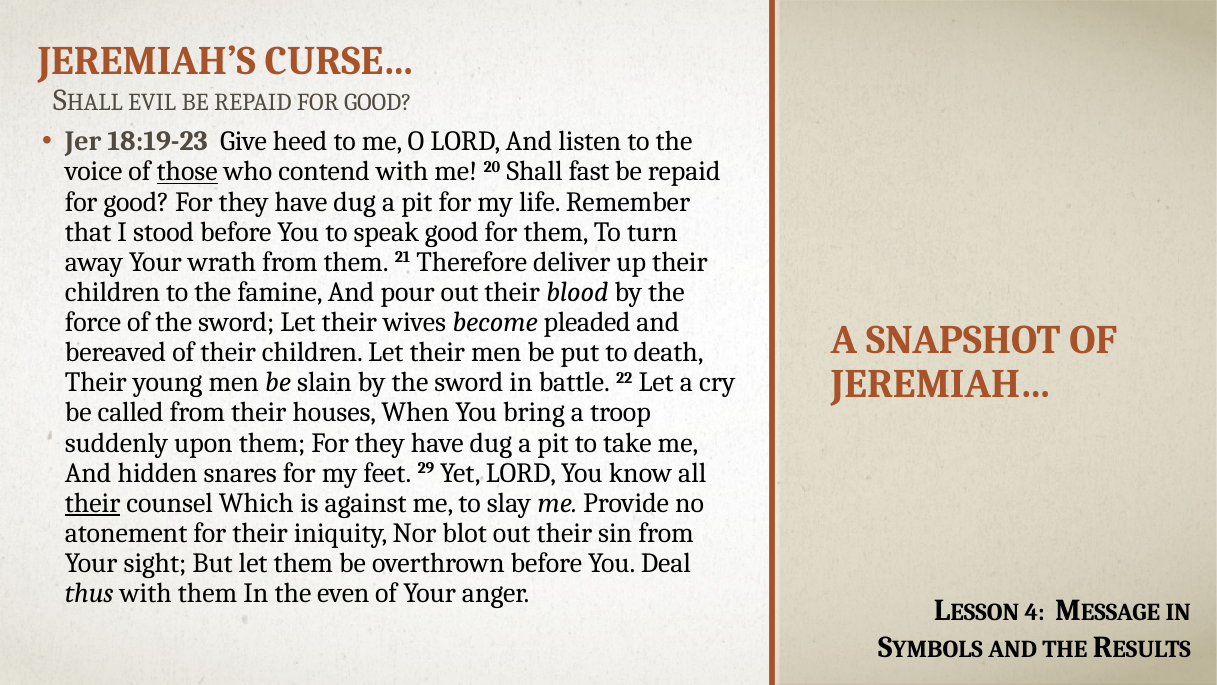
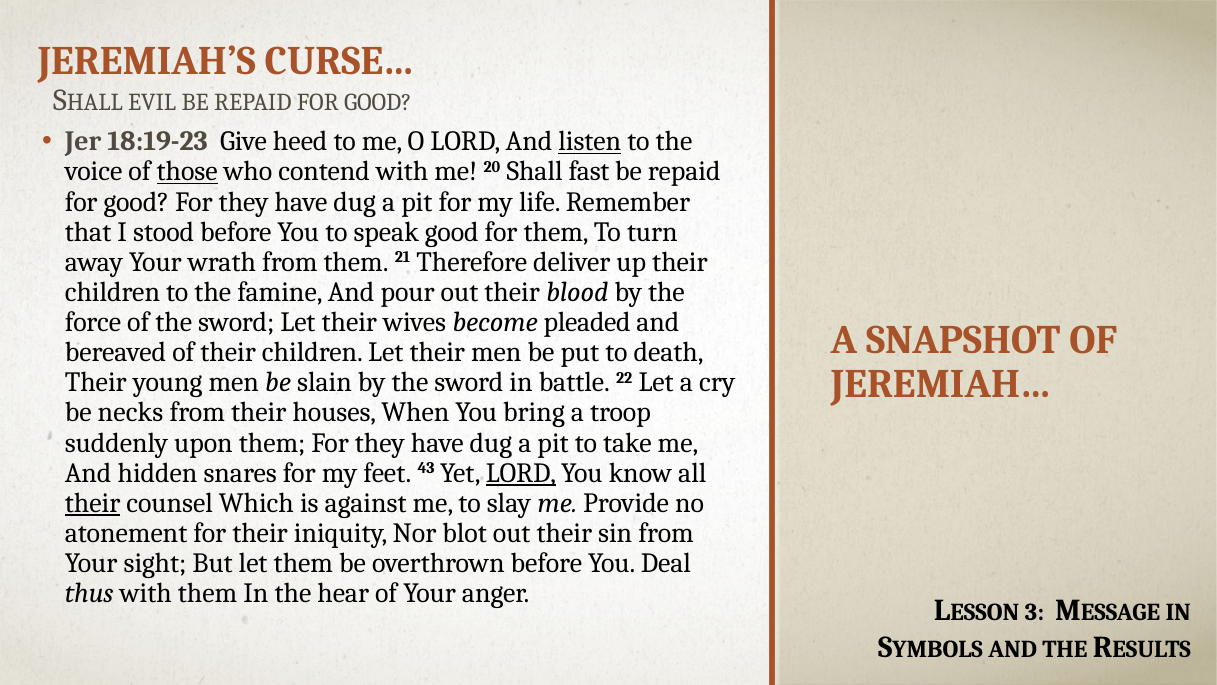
listen underline: none -> present (590, 141)
called: called -> necks (131, 412)
29: 29 -> 43 (426, 468)
LORD underline: none -> present (521, 473)
even: even -> hear (343, 593)
4: 4 -> 3 (1035, 612)
